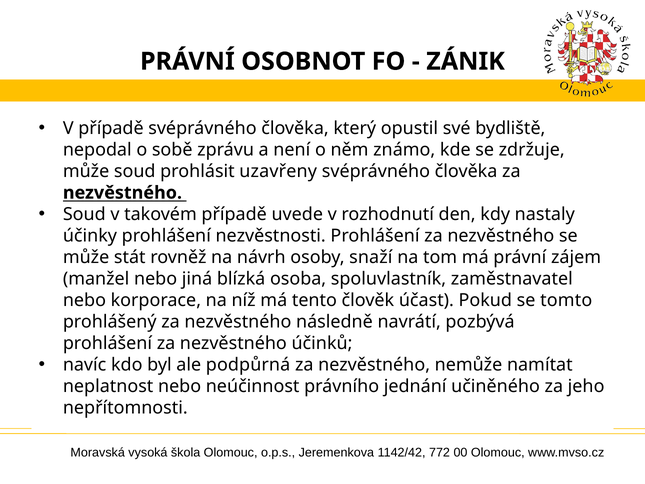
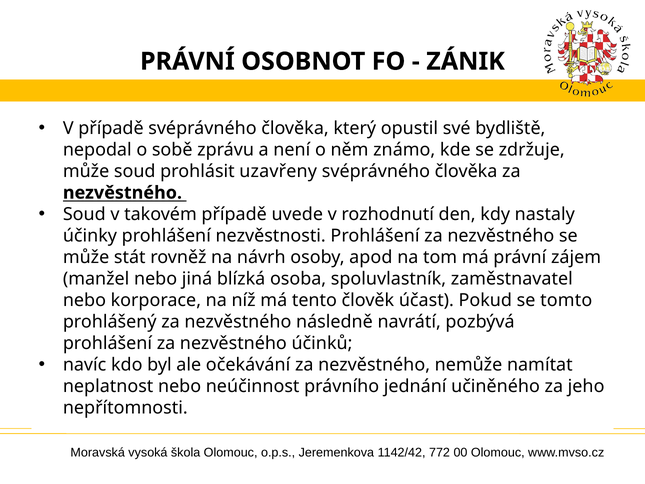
snaží: snaží -> apod (371, 257)
podpůrná: podpůrná -> očekávání (248, 365)
